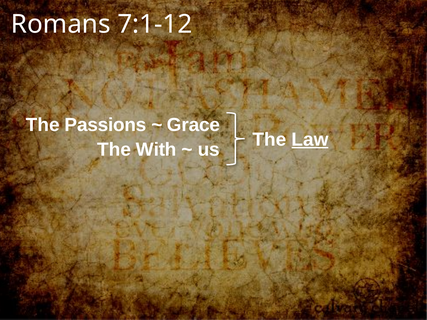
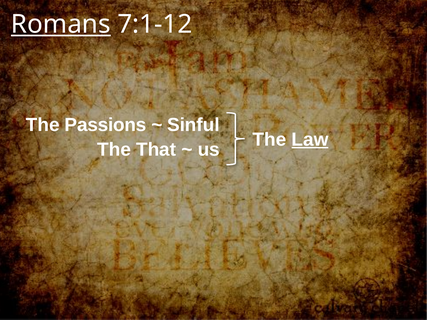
Romans underline: none -> present (61, 24)
Grace: Grace -> Sinful (193, 125)
With: With -> That (156, 150)
